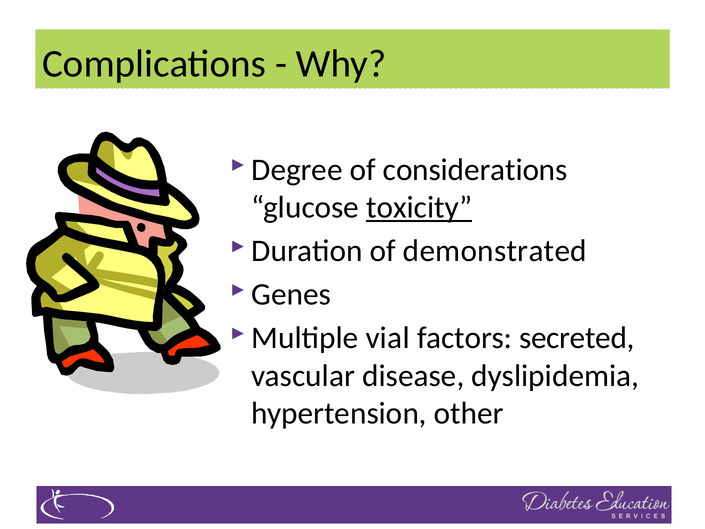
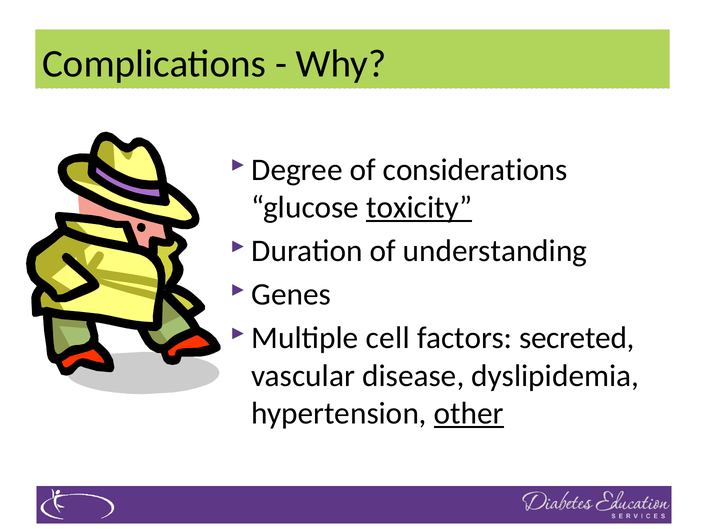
demonstrated: demonstrated -> understanding (495, 251)
vial: vial -> cell (388, 338)
other underline: none -> present (469, 413)
